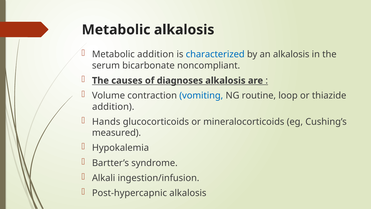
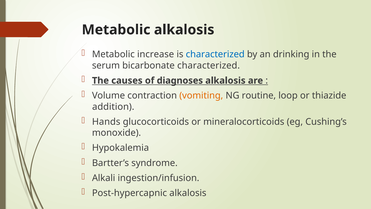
Metabolic addition: addition -> increase (156, 54)
an alkalosis: alkalosis -> drinking (291, 54)
bicarbonate noncompliant: noncompliant -> characterized (209, 65)
vomiting colour: blue -> orange (201, 95)
measured: measured -> monoxide (117, 133)
